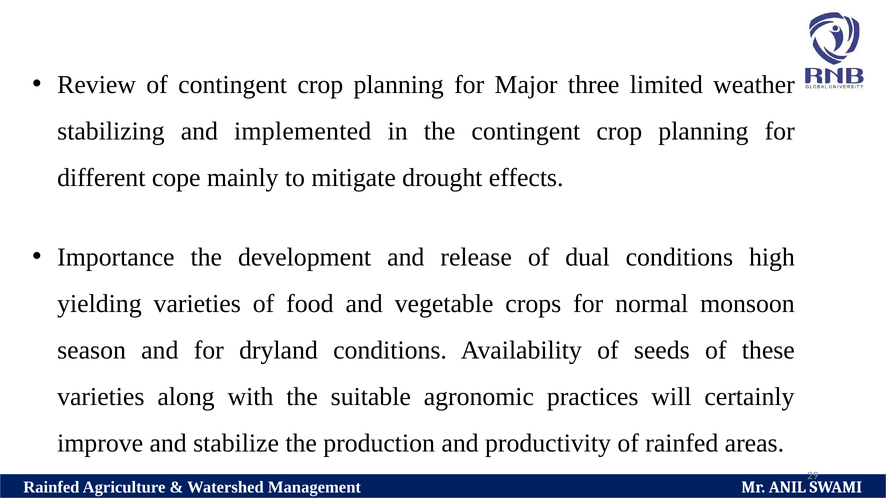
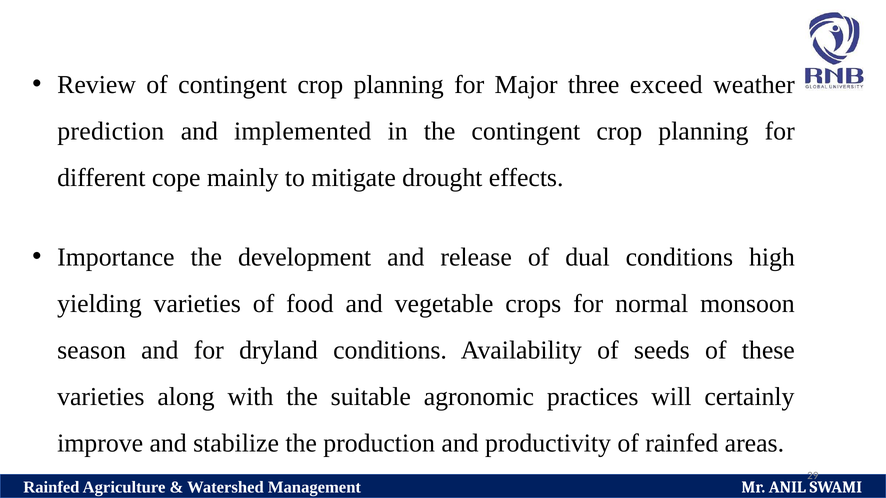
limited: limited -> exceed (666, 85)
stabilizing: stabilizing -> prediction (111, 131)
